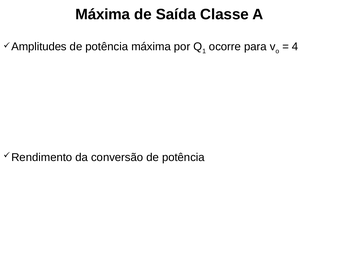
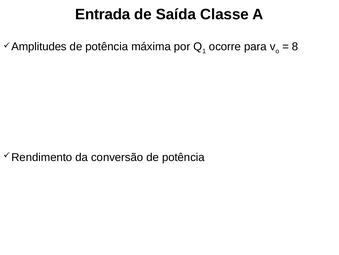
Máxima: Máxima -> Entrada (103, 14)
4: 4 -> 8 (295, 47)
